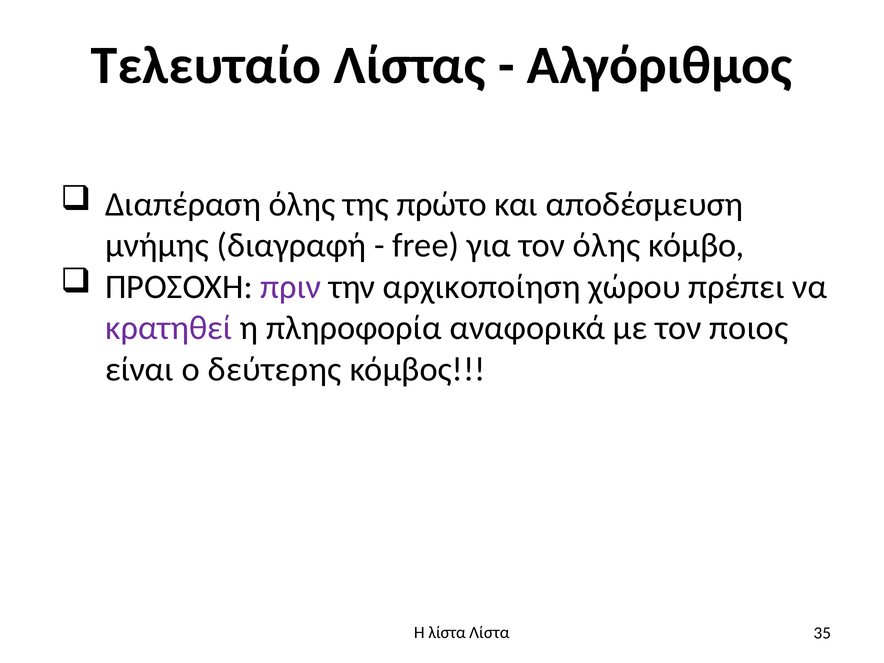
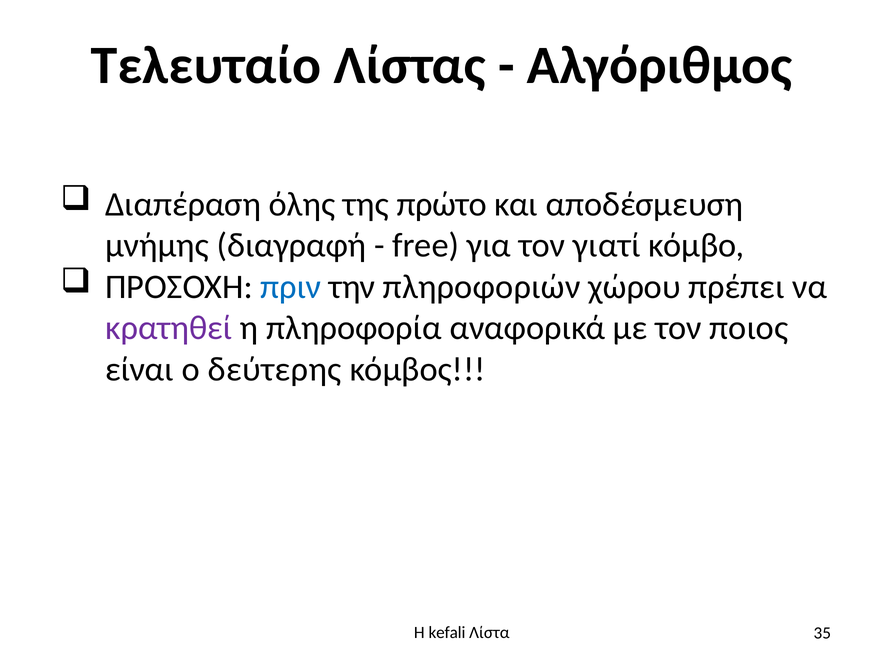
τον όλης: όλης -> γιατί (607, 246)
πριν colour: purple -> blue (291, 287)
αρχικοποίηση: αρχικοποίηση -> πληροφοριών (482, 287)
Η λίστα: λίστα -> kefali (447, 633)
